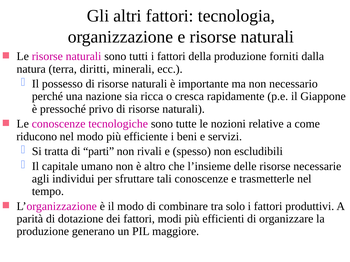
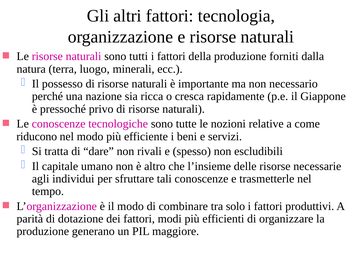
diritti: diritti -> luogo (95, 69)
parti: parti -> dare (99, 152)
